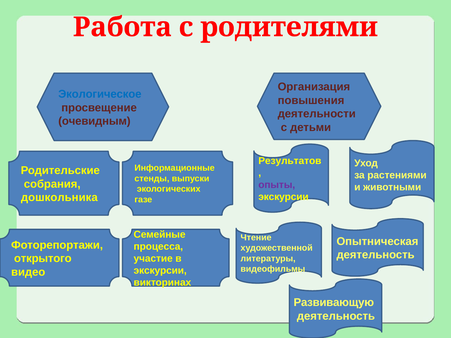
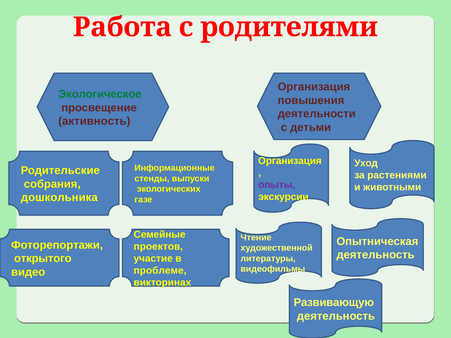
Экологическое colour: blue -> green (100, 94)
очевидным: очевидным -> активность (94, 121)
Результатов: Результатов -> Организация (290, 161)
процесса: процесса -> проектов (158, 247)
экскурсии: экскурсии -> проблеме (160, 271)
